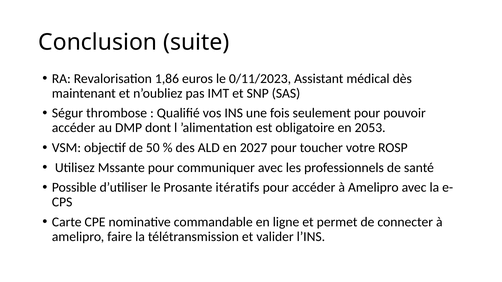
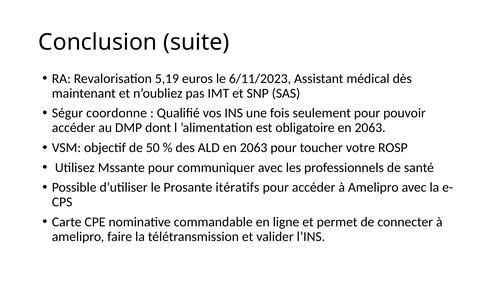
1,86: 1,86 -> 5,19 (167, 79)
0/11/2023: 0/11/2023 -> 6/11/2023 (260, 79)
thrombose: thrombose -> coordonne (117, 113)
obligatoire en 2053: 2053 -> 2063 (370, 128)
ALD en 2027: 2027 -> 2063 (254, 148)
